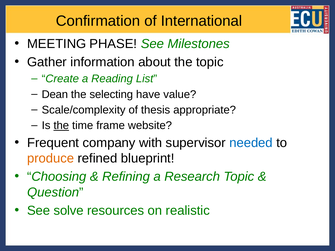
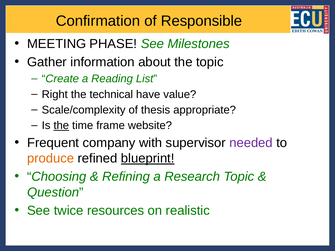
International: International -> Responsible (202, 21)
Dean: Dean -> Right (55, 94)
selecting: selecting -> technical (111, 94)
needed colour: blue -> purple (251, 143)
blueprint underline: none -> present (148, 159)
solve: solve -> twice (69, 211)
